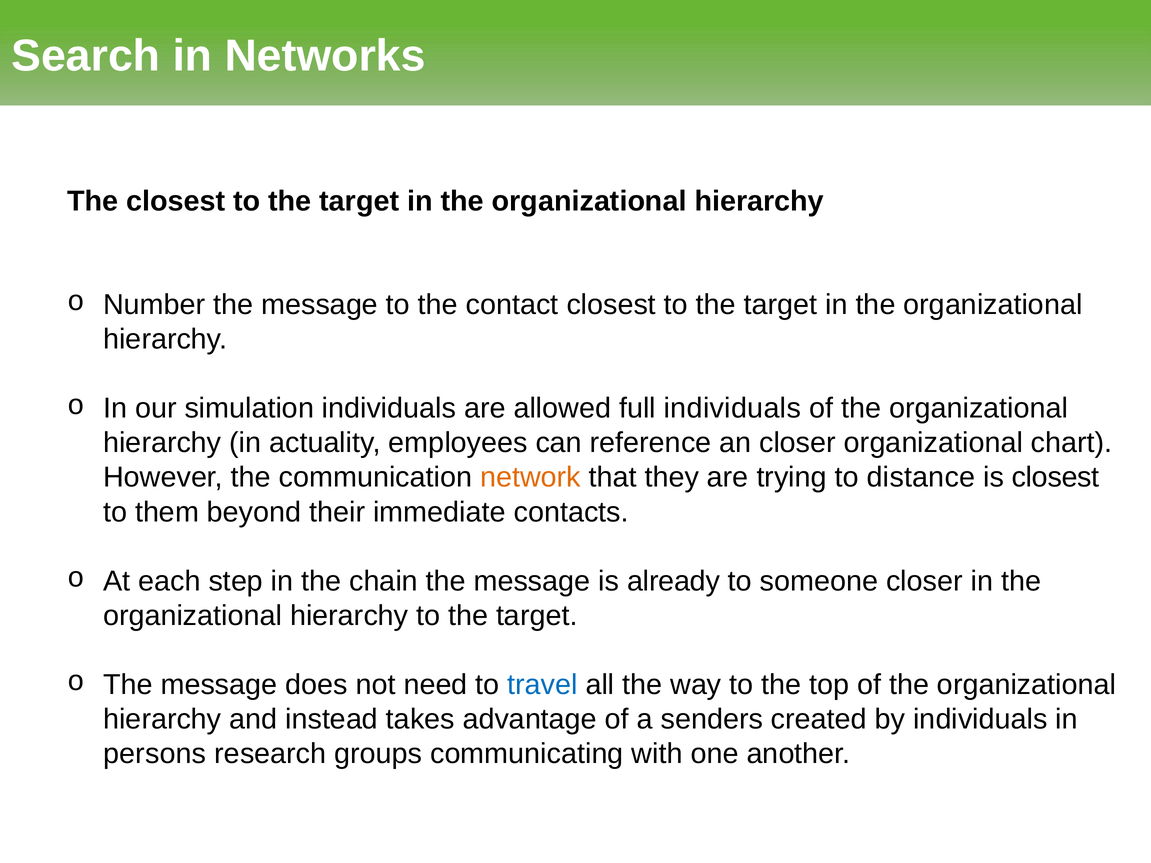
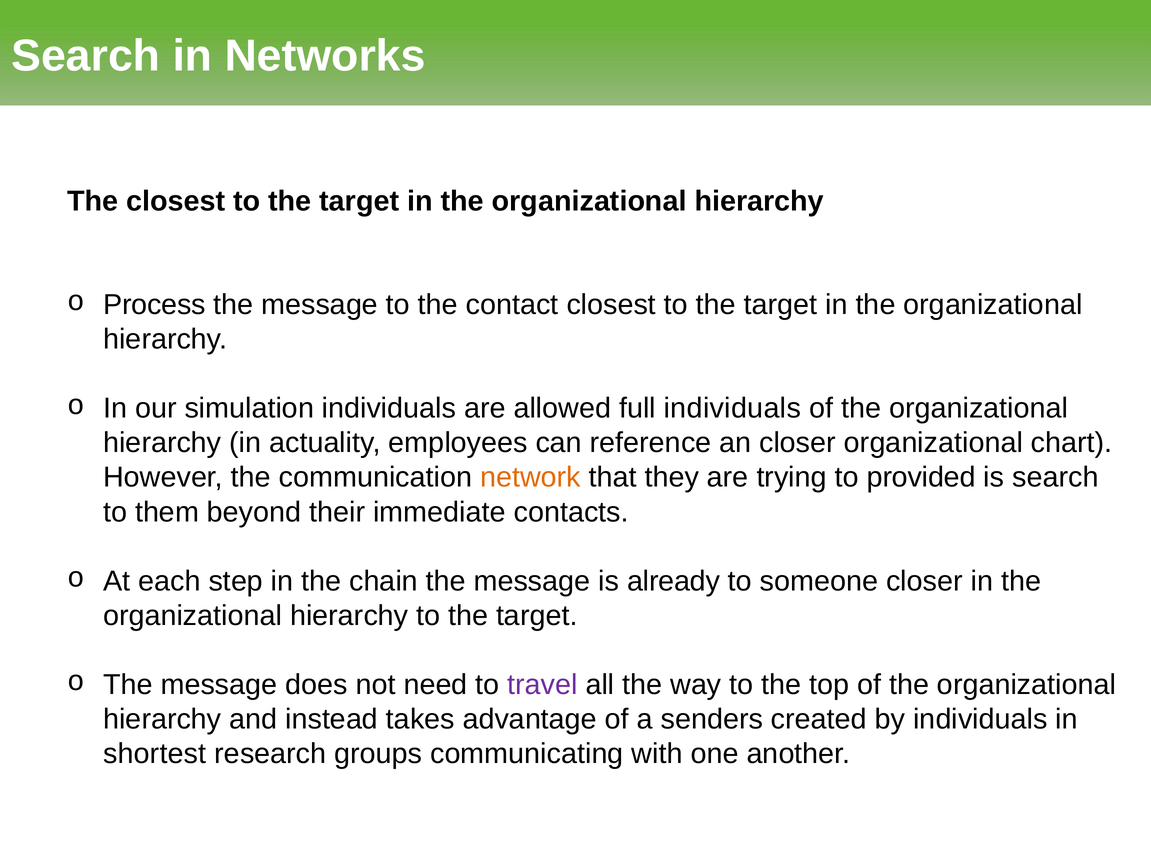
Number: Number -> Process (154, 305)
distance: distance -> provided (921, 478)
is closest: closest -> search (1055, 478)
travel colour: blue -> purple (543, 685)
persons: persons -> shortest (155, 754)
